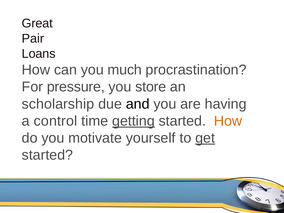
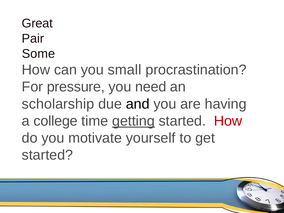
Loans: Loans -> Some (39, 54)
much: much -> small (125, 70)
store: store -> need (151, 87)
control: control -> college (56, 121)
How colour: orange -> red (228, 121)
get underline: present -> none (205, 138)
